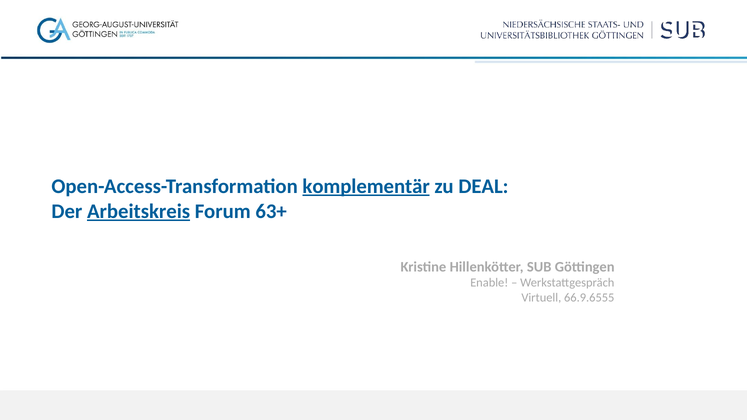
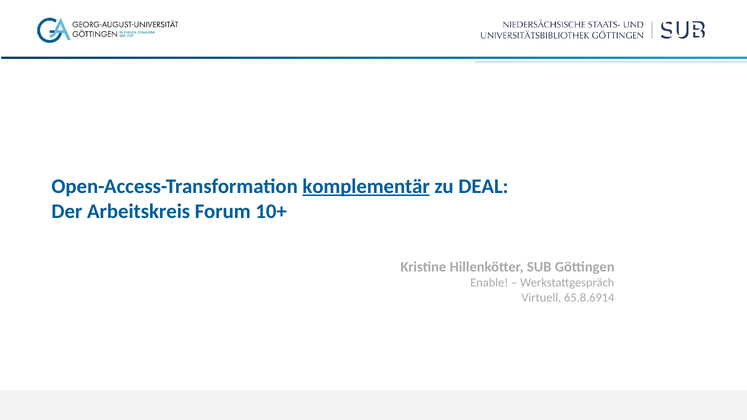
Arbeitskreis underline: present -> none (139, 211)
63+: 63+ -> 10+ (271, 211)
66.9.6555: 66.9.6555 -> 65.8.6914 (589, 298)
